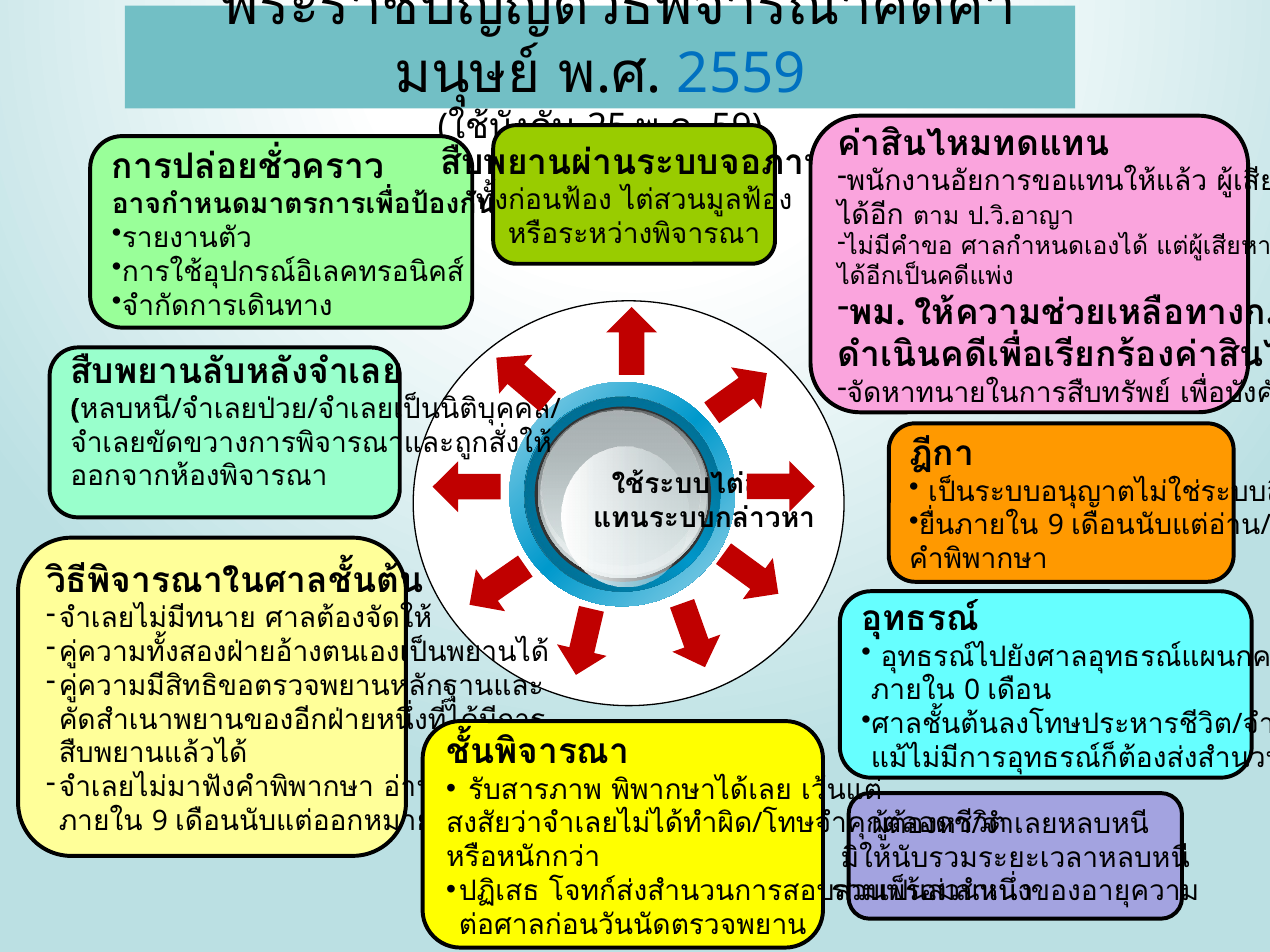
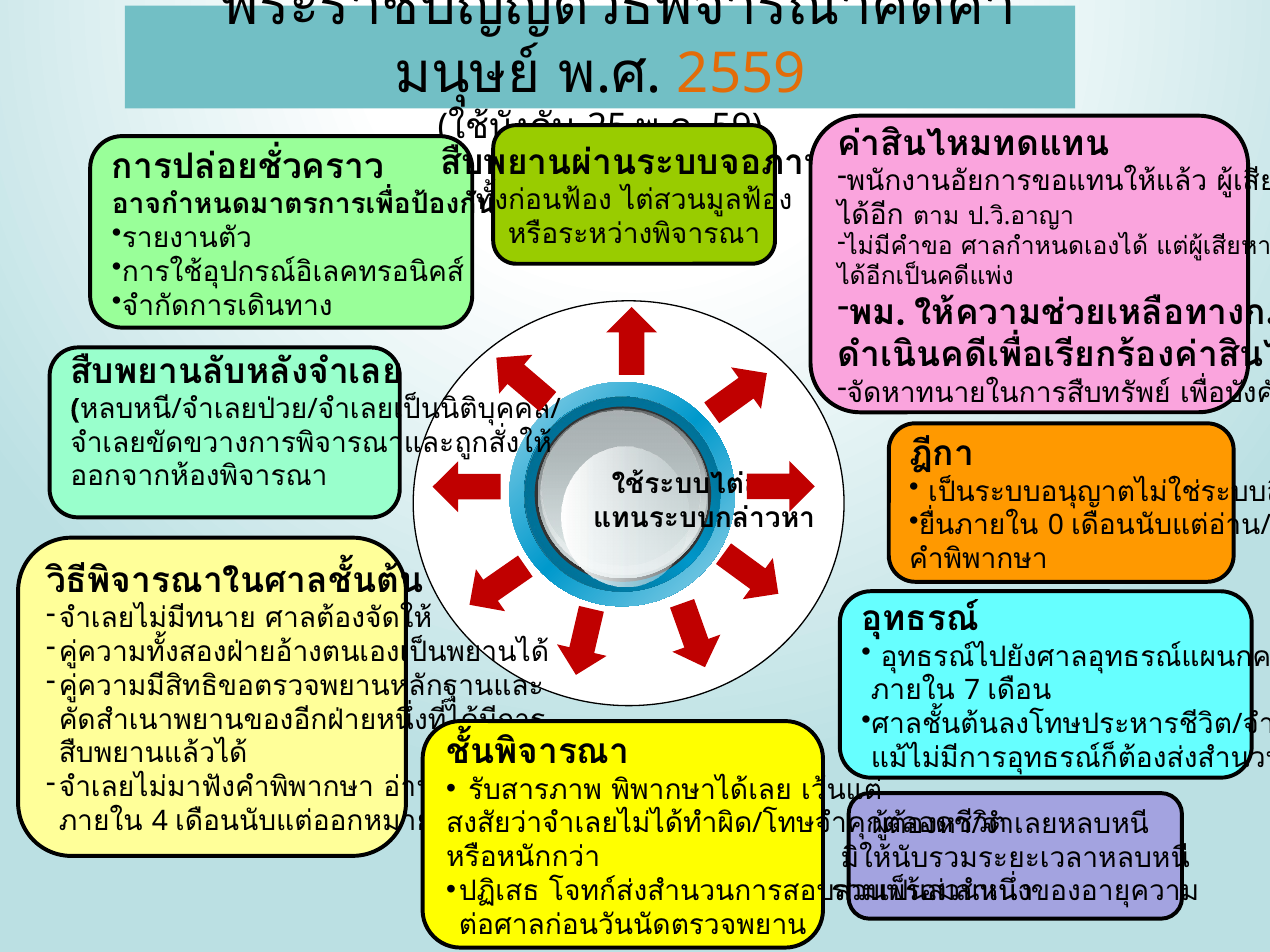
2559 colour: blue -> orange (741, 74)
9: 9 -> 0 (1056, 526)
0: 0 -> 7 (972, 691)
9: 9 -> 4 (160, 822)
